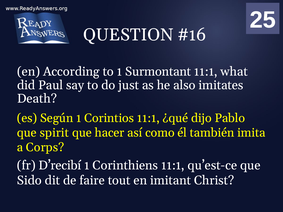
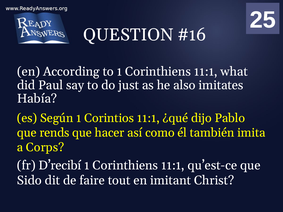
to 1 Surmontant: Surmontant -> Corinthiens (158, 72)
Death: Death -> Había (37, 99)
spirit: spirit -> rends (54, 133)
